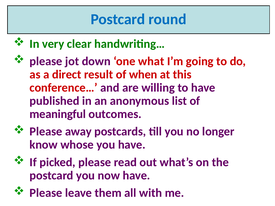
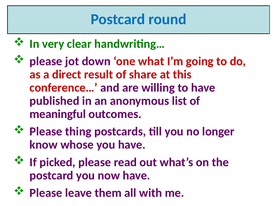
when: when -> share (143, 75)
away: away -> thing (78, 132)
